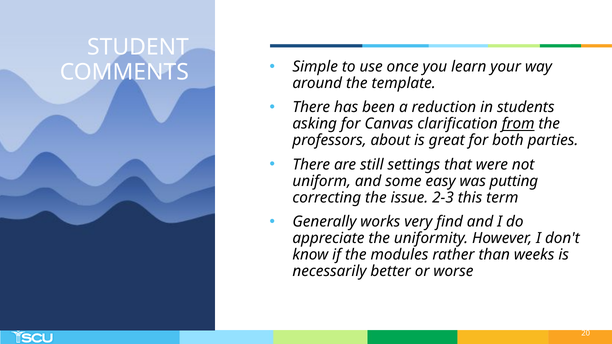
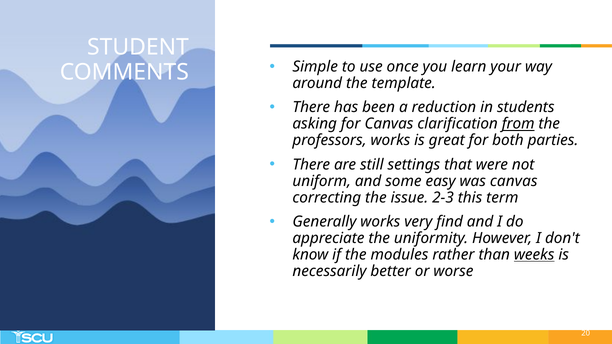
professors about: about -> works (390, 140)
was putting: putting -> canvas (514, 181)
weeks underline: none -> present (534, 255)
